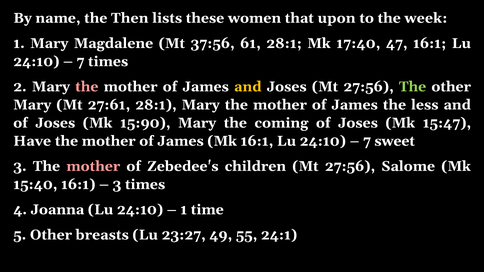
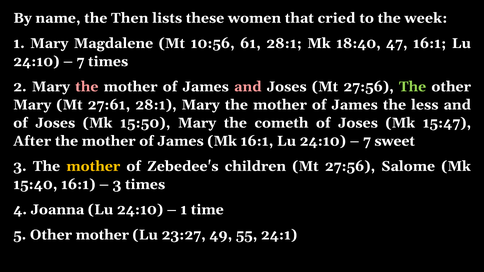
upon: upon -> cried (337, 18)
37:56: 37:56 -> 10:56 (213, 43)
17:40: 17:40 -> 18:40 (358, 43)
and colour: yellow -> pink (248, 87)
15:90: 15:90 -> 15:50 (145, 123)
coming: coming -> cometh (281, 123)
Have: Have -> After (32, 141)
mother colour: pink -> yellow (93, 166)
Other breasts: breasts -> mother (102, 235)
